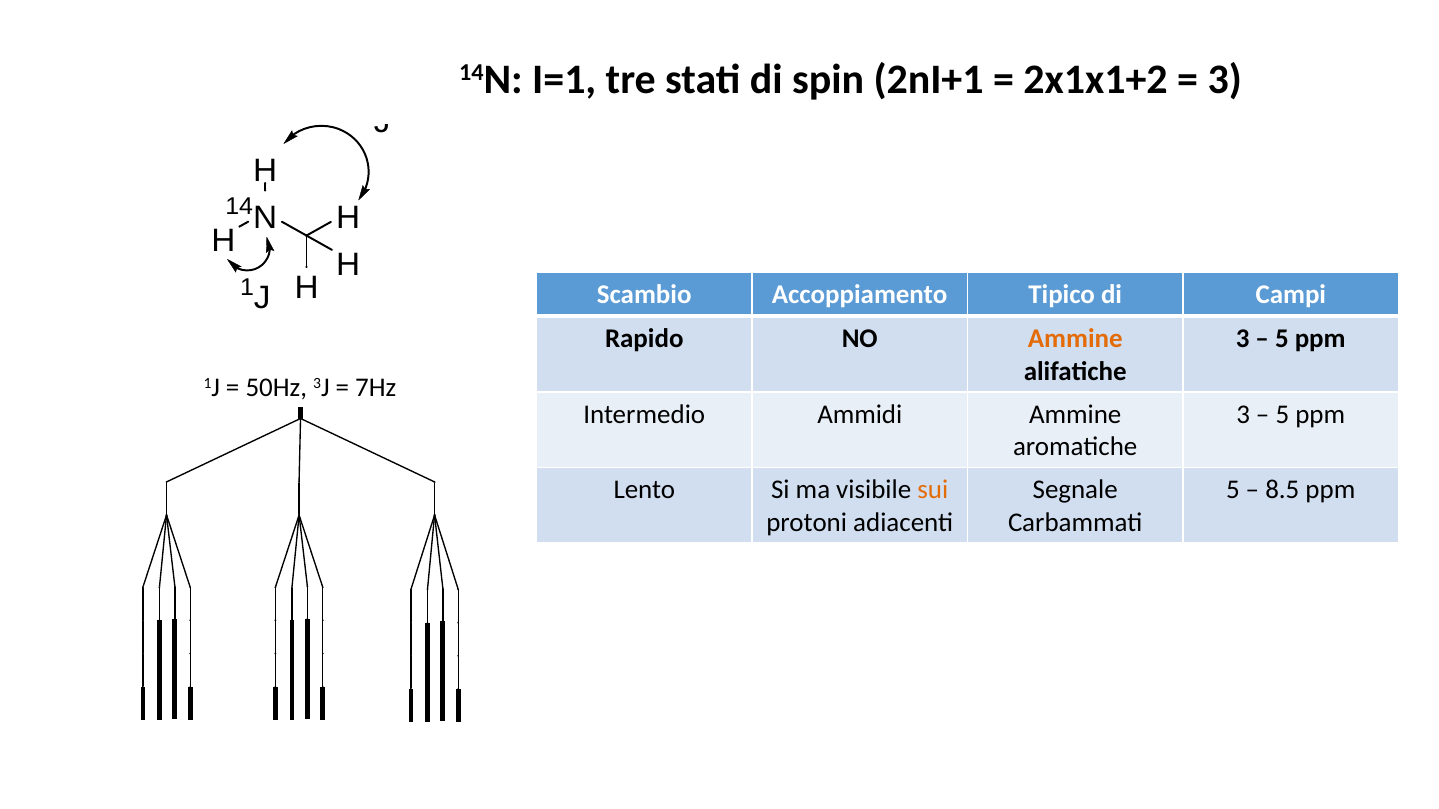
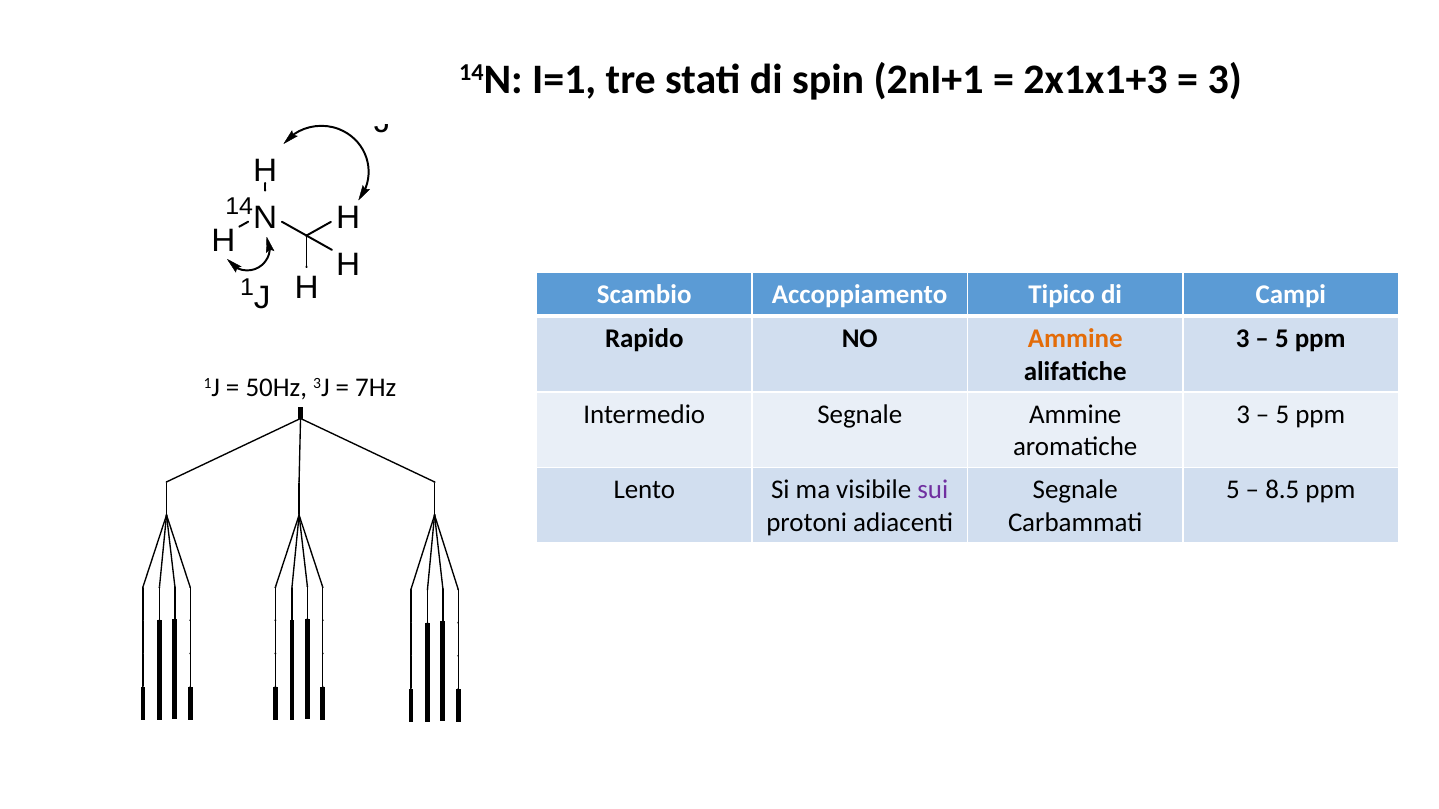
2x1x1+2: 2x1x1+2 -> 2x1x1+3 (1096, 80)
Intermedio Ammidi: Ammidi -> Segnale (860, 414)
sui colour: orange -> purple (933, 490)
